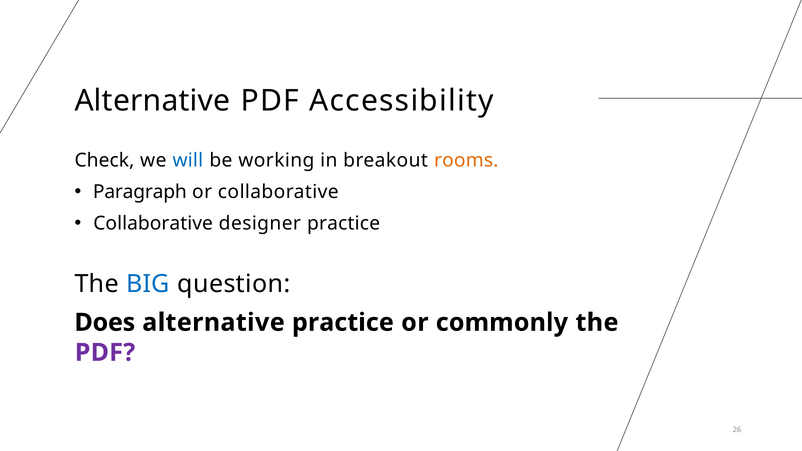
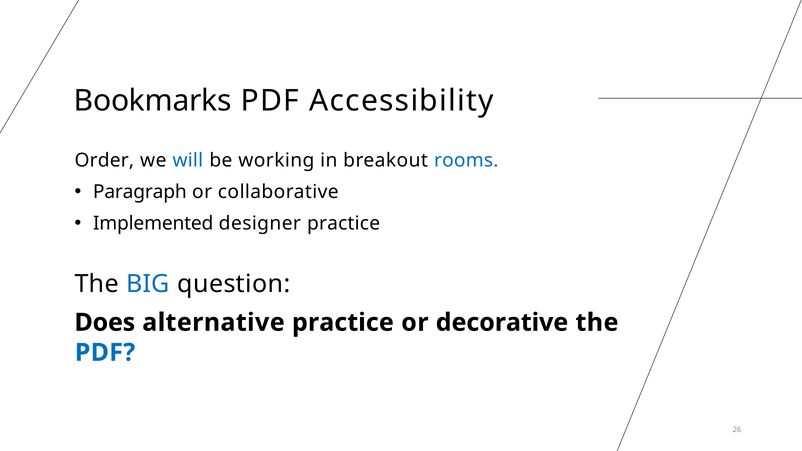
Alternative: Alternative -> Bookmarks (153, 101)
Check: Check -> Order (104, 161)
rooms colour: orange -> blue (466, 161)
Collaborative: Collaborative -> Implemented (153, 223)
commonly: commonly -> decorative (502, 323)
PDF colour: purple -> blue (105, 353)
